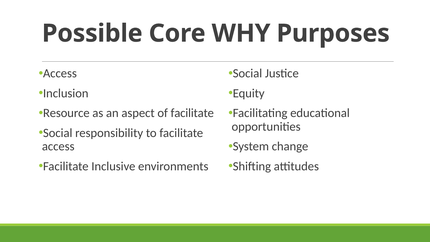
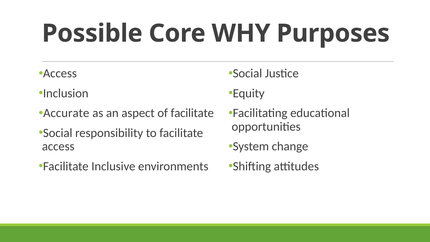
Resource: Resource -> Accurate (66, 113)
